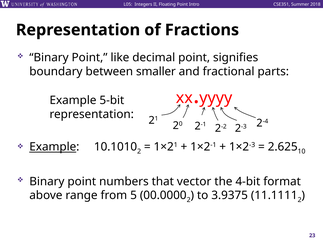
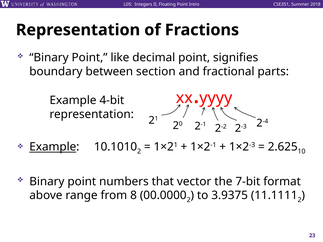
smaller: smaller -> section (156, 72)
5-bit: 5-bit -> 4-bit (112, 100)
4-bit: 4-bit -> 7-bit (248, 182)
5: 5 -> 8 (134, 196)
